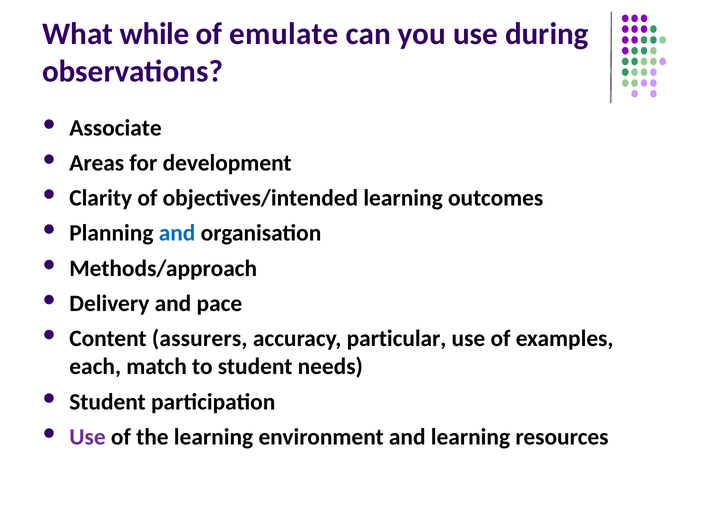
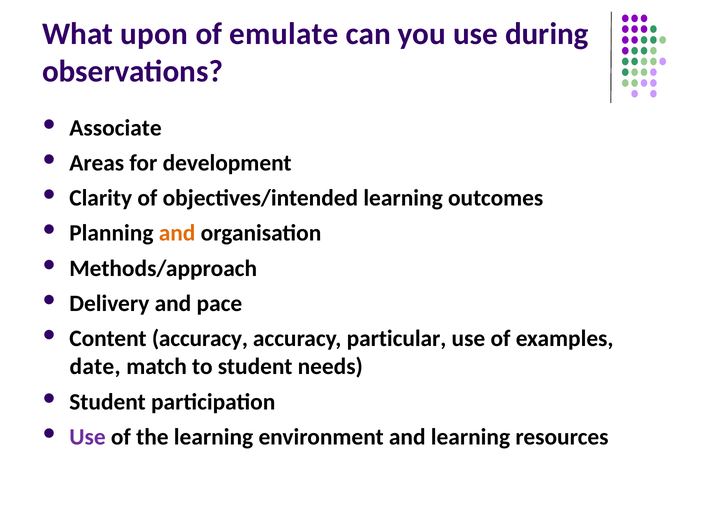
while: while -> upon (154, 34)
and colour: blue -> orange (177, 233)
Content assurers: assurers -> accuracy (200, 338)
each: each -> date (95, 366)
